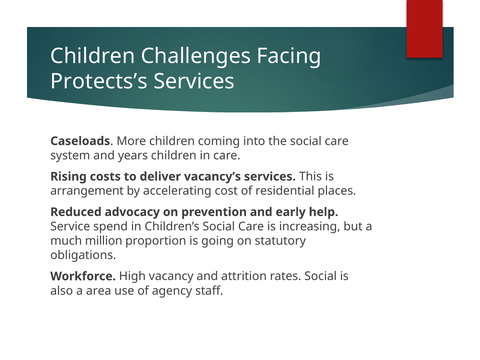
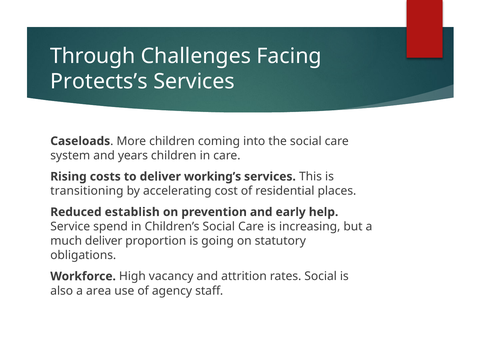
Children: Children -> Through (93, 56)
vacancy’s: vacancy’s -> working’s (213, 177)
arrangement: arrangement -> transitioning (87, 191)
advocacy: advocacy -> establish (132, 212)
much million: million -> deliver (104, 241)
